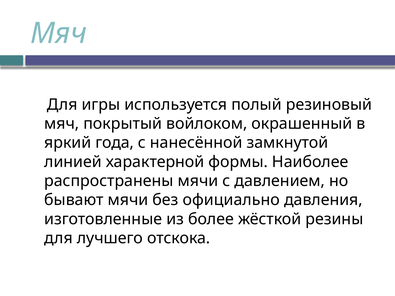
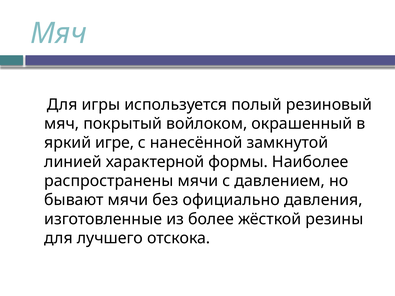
года: года -> игре (115, 143)
